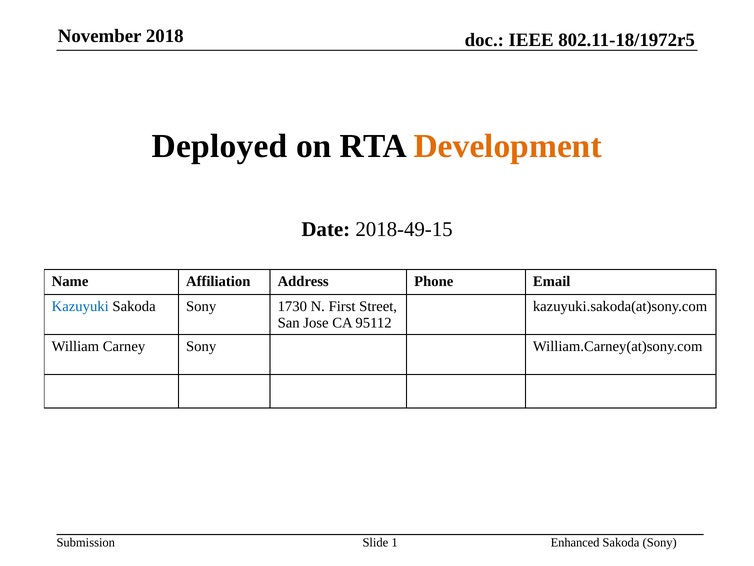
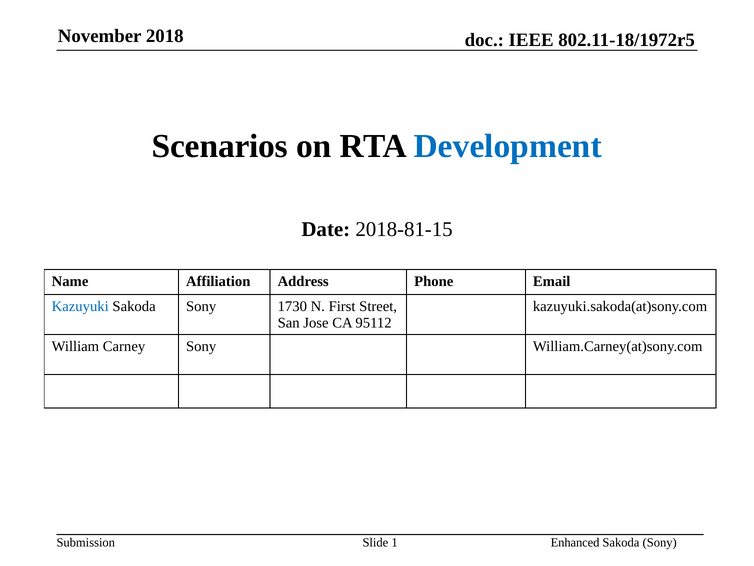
Deployed: Deployed -> Scenarios (220, 146)
Development colour: orange -> blue (508, 146)
2018-49-15: 2018-49-15 -> 2018-81-15 (404, 229)
